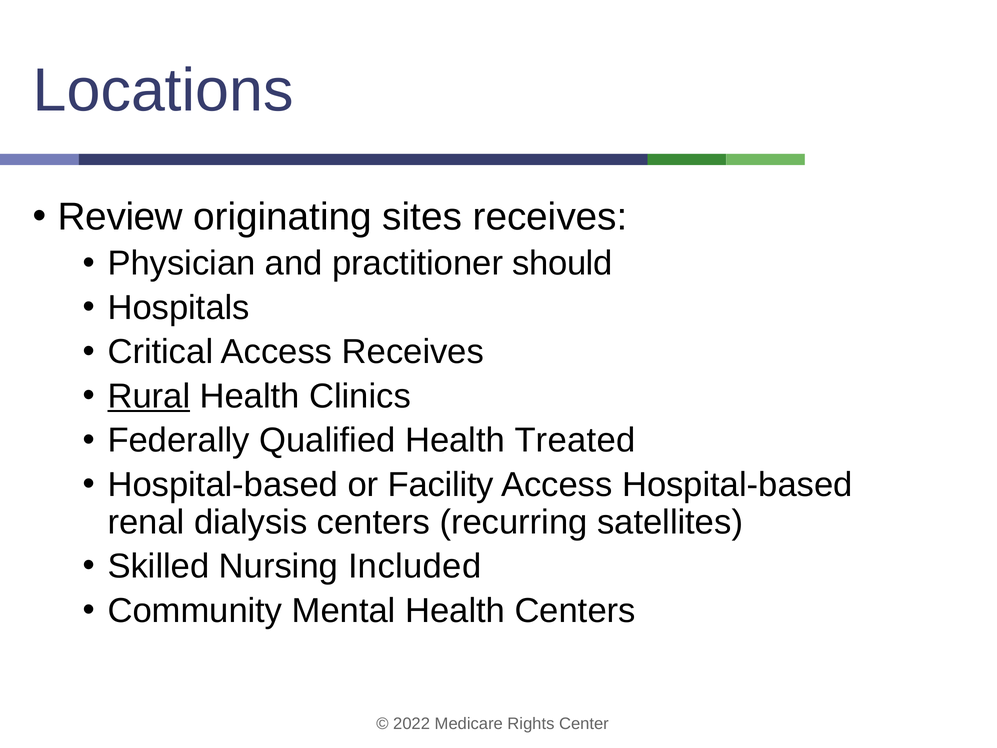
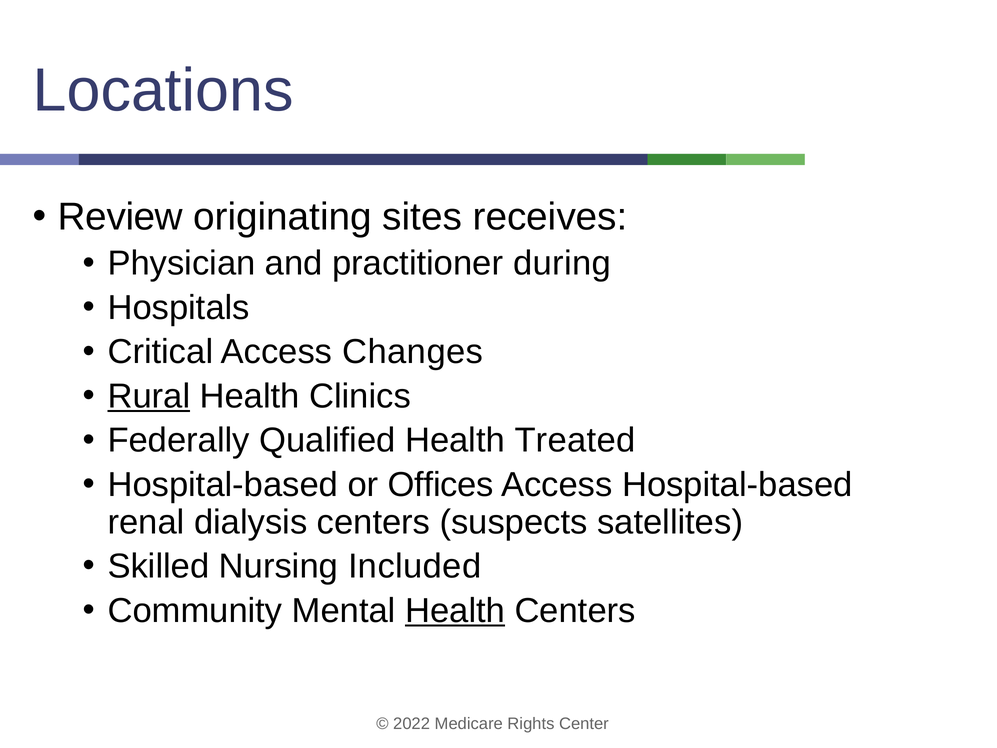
should: should -> during (562, 263)
Access Receives: Receives -> Changes (413, 352)
Facility: Facility -> Offices (441, 485)
recurring: recurring -> suspects (514, 522)
Health underline: none -> present (455, 610)
